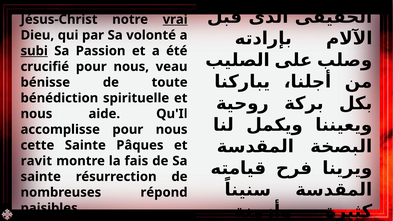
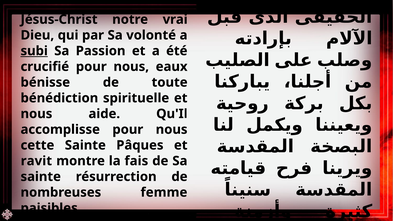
vrai underline: present -> none (175, 19)
veau: veau -> eaux (172, 67)
répond: répond -> femme (164, 192)
